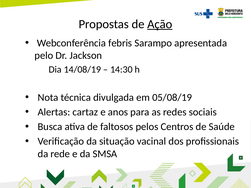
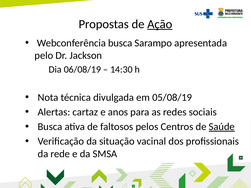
Webconferência febris: febris -> busca (120, 43)
14/08/19: 14/08/19 -> 06/08/19 (82, 70)
Saúde underline: none -> present (222, 127)
